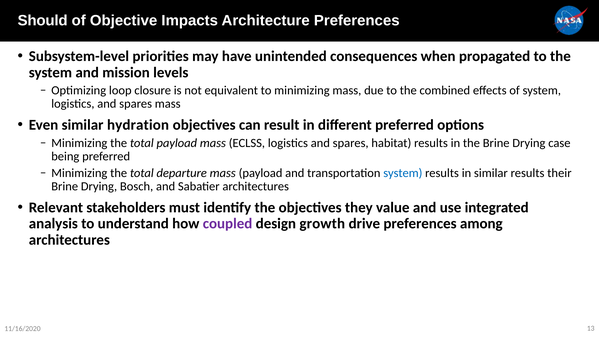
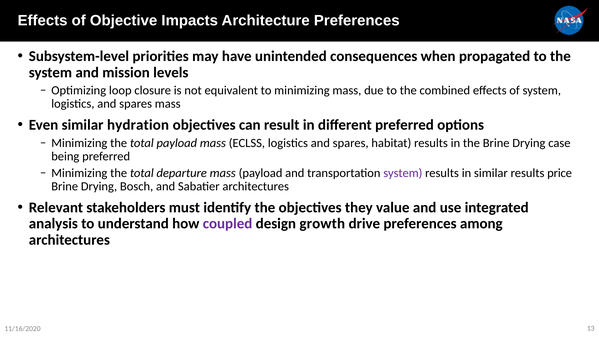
Should: Should -> Effects (43, 21)
system colour: blue -> purple (403, 173)
their: their -> price (560, 173)
